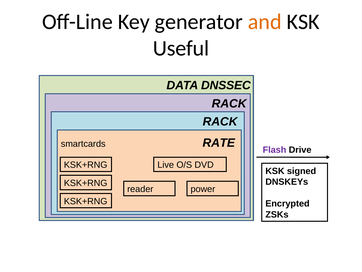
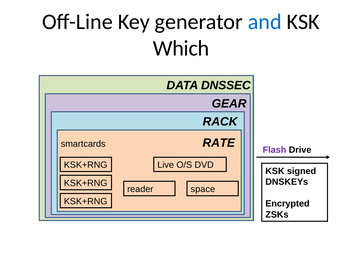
and colour: orange -> blue (265, 22)
Useful: Useful -> Which (181, 48)
RACK: RACK -> GEAR (229, 103)
power: power -> space (203, 189)
